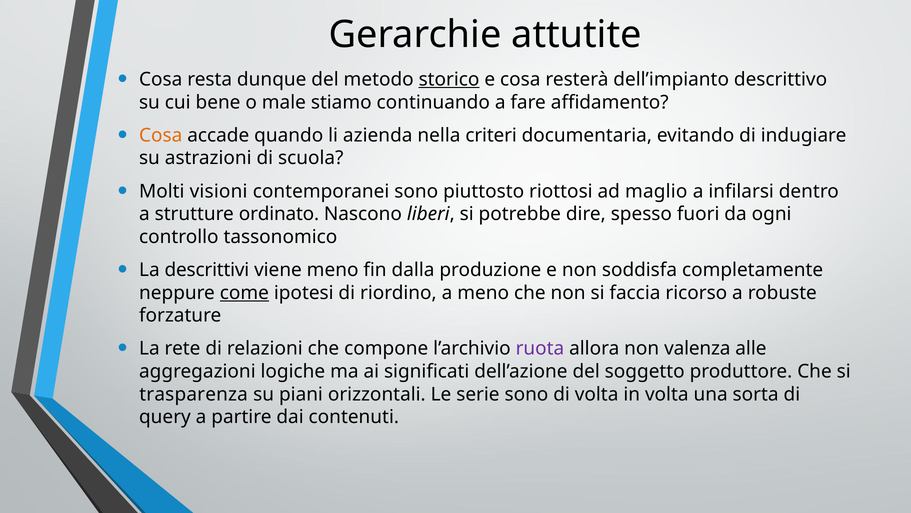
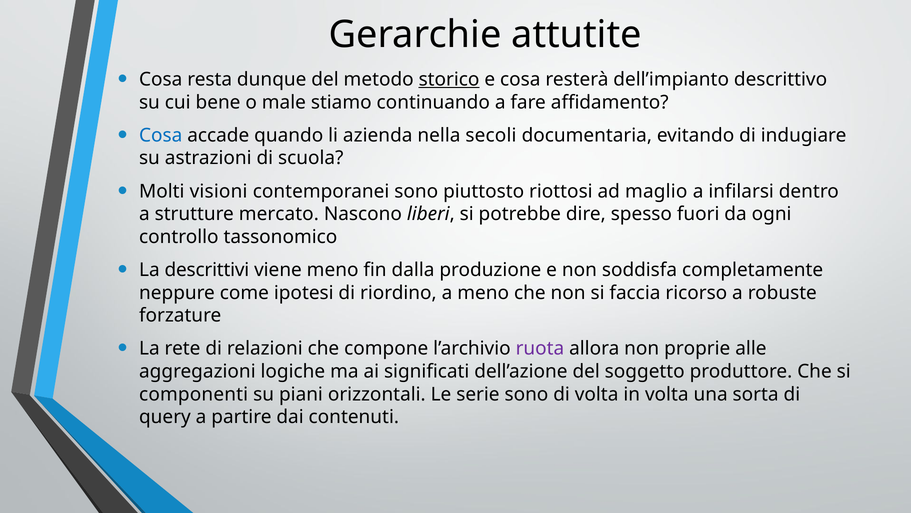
Cosa colour: orange -> blue (161, 135)
criteri: criteri -> secoli (491, 135)
ordinato: ordinato -> mercato (279, 214)
come underline: present -> none (244, 292)
valenza: valenza -> proprie (697, 348)
trasparenza: trasparenza -> componenti (194, 394)
